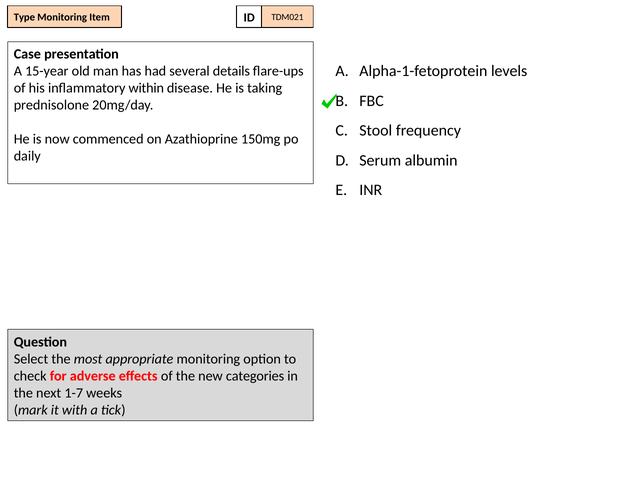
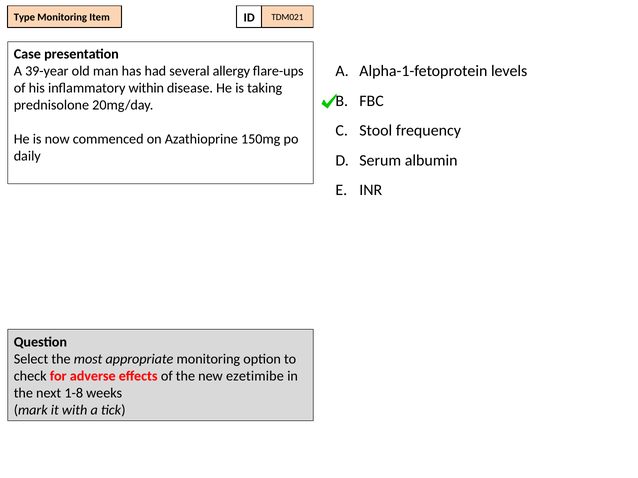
15-year: 15-year -> 39-year (47, 71)
details: details -> allergy (231, 71)
categories: categories -> ezetimibe (255, 376)
1-7: 1-7 -> 1-8 (74, 393)
